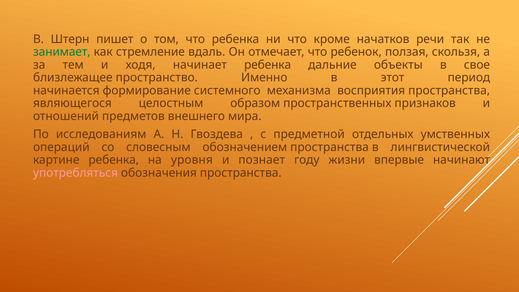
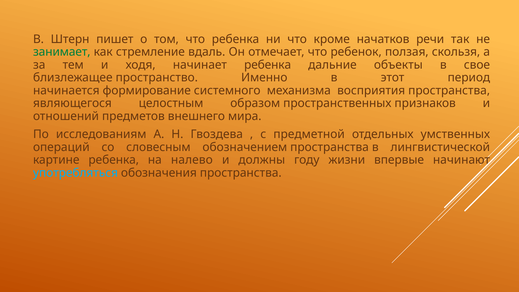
уровня: уровня -> налево (192, 160)
познает: познает -> должны (262, 160)
употребляться colour: pink -> light blue (75, 173)
